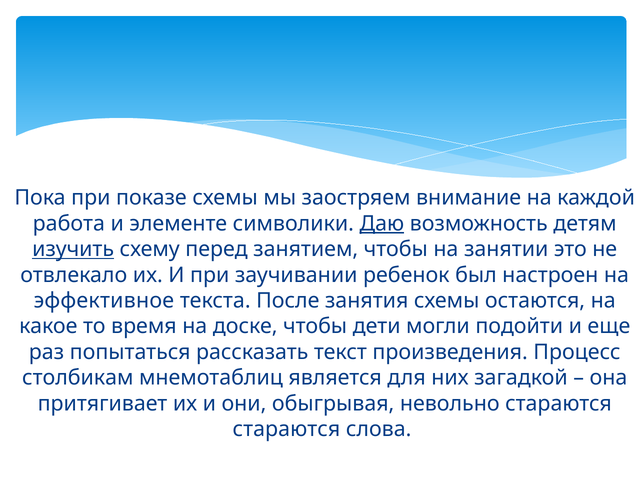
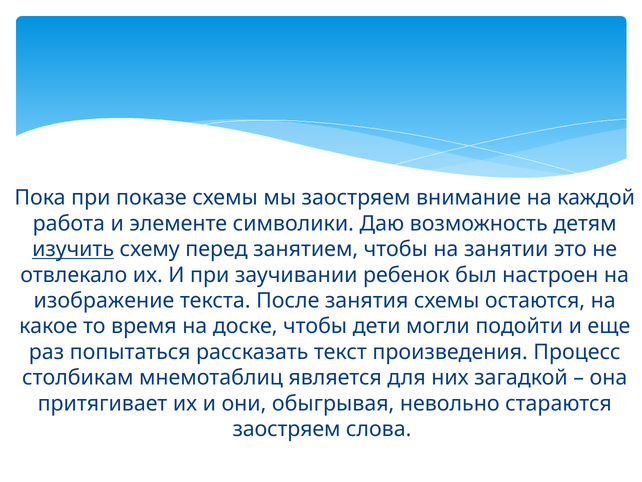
Даю underline: present -> none (382, 223)
эффективное: эффективное -> изображение (104, 300)
стараются: стараются -> заостряем (287, 429)
